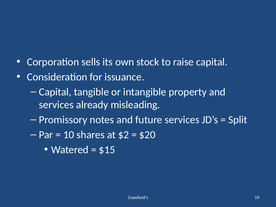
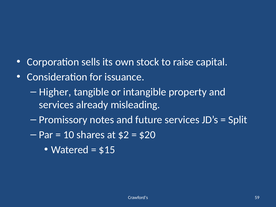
Capital: Capital -> Higher (55, 92)
